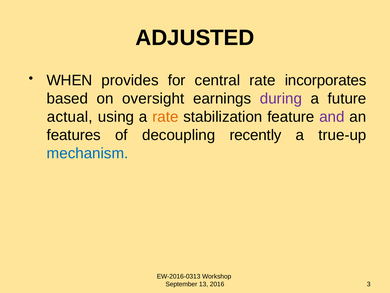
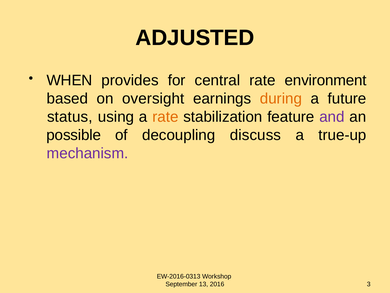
incorporates: incorporates -> environment (326, 80)
during colour: purple -> orange (281, 99)
actual: actual -> status (70, 117)
features: features -> possible (74, 135)
recently: recently -> discuss (255, 135)
mechanism colour: blue -> purple (88, 153)
